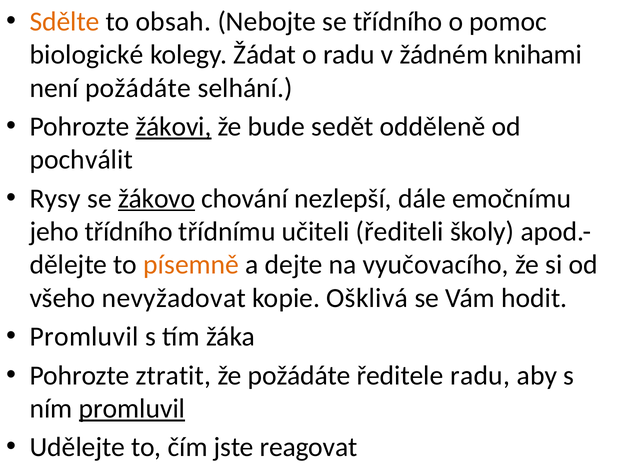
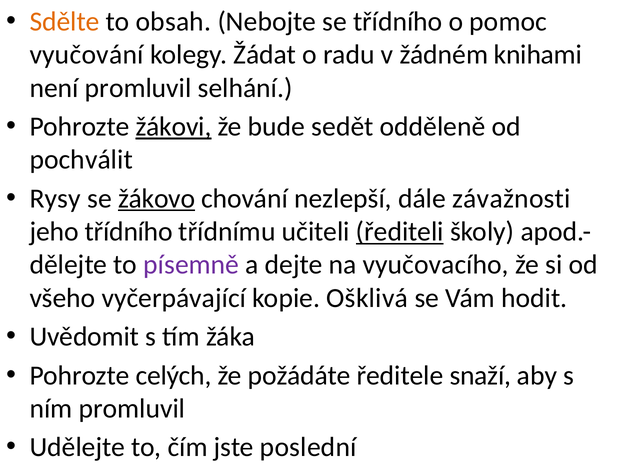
biologické: biologické -> vyučování (87, 55)
není požádáte: požádáte -> promluvil (138, 88)
emočnímu: emočnímu -> závažnosti (511, 199)
řediteli underline: none -> present (400, 232)
písemně colour: orange -> purple (191, 265)
nevyžadovat: nevyžadovat -> vyčerpávající (174, 298)
Promluvil: Promluvil -> Uvědomit (84, 337)
ztratit: ztratit -> celých (174, 376)
ředitele radu: radu -> snaží (480, 376)
promluvil underline: present -> none (132, 409)
reagovat: reagovat -> poslední (308, 448)
